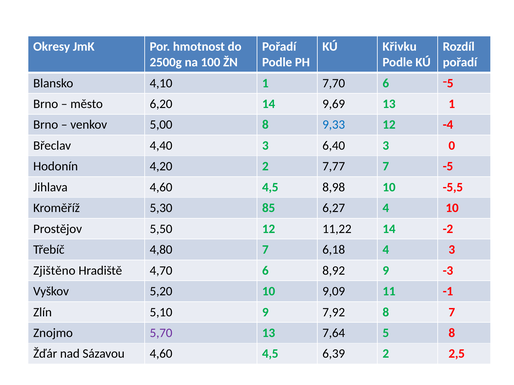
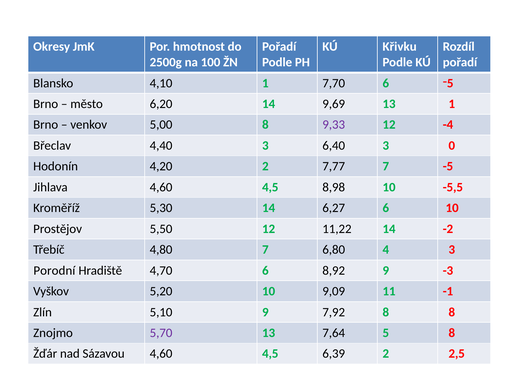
9,33 colour: blue -> purple (334, 125)
5,30 85: 85 -> 14 (269, 208)
6,27 4: 4 -> 6 (386, 208)
6,18: 6,18 -> 6,80 (334, 250)
Zjištěno: Zjištěno -> Porodní (54, 271)
8 7: 7 -> 8 (452, 313)
